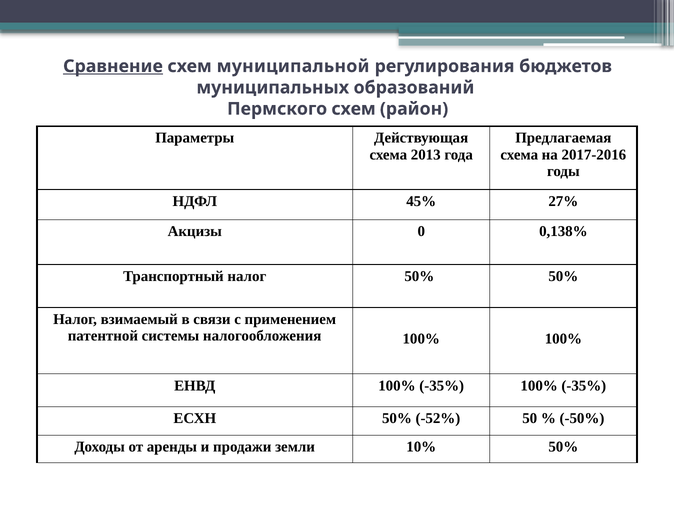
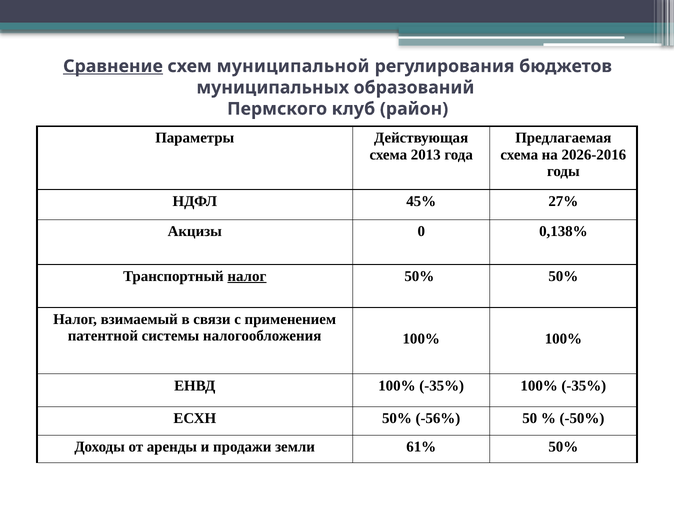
Пермского схем: схем -> клуб (353, 109)
2017-2016: 2017-2016 -> 2026-2016 (594, 155)
налог underline: none -> present (247, 276)
-52%: -52% -> -56% (438, 419)
10%: 10% -> 61% (421, 447)
